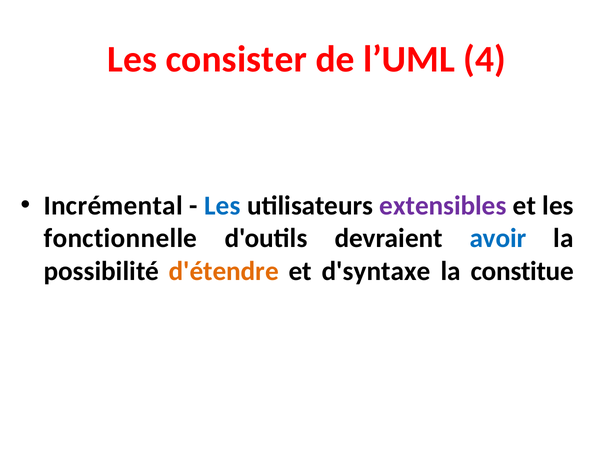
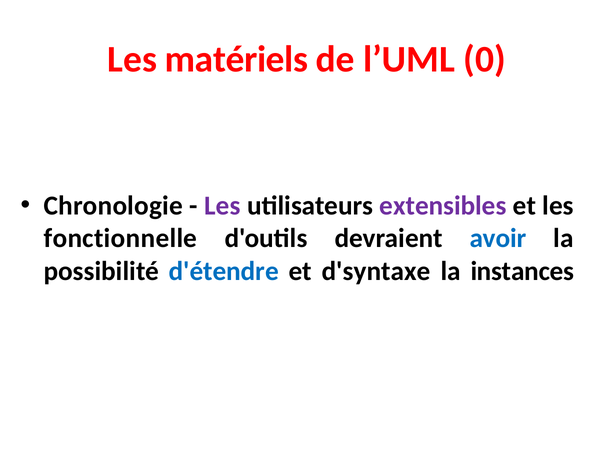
consister: consister -> matériels (236, 59)
4: 4 -> 0 (485, 59)
Incrémental: Incrémental -> Chronologie (113, 205)
Les colour: blue -> purple (222, 205)
d'étendre colour: orange -> blue (224, 271)
constitue: constitue -> instances (522, 271)
